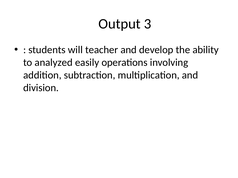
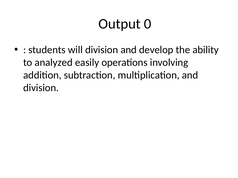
3: 3 -> 0 (148, 24)
will teacher: teacher -> division (102, 50)
